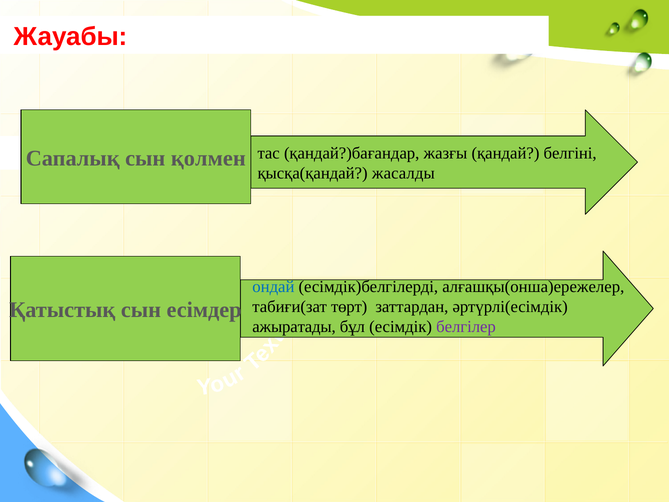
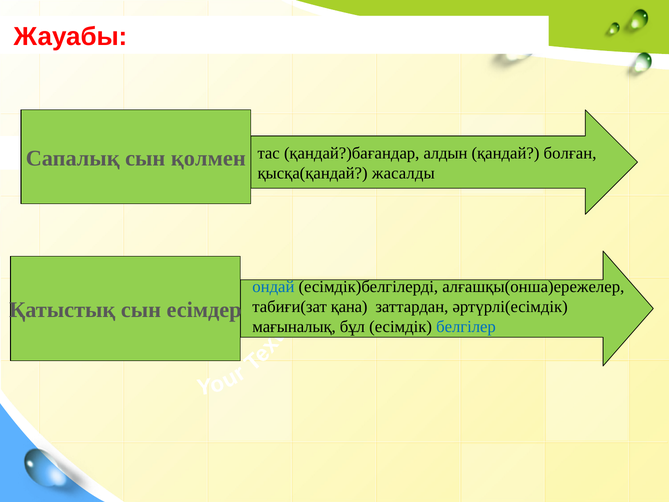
жазғы: жазғы -> алдын (446, 153)
белгіні: белгіні -> болған (570, 153)
төрт: төрт -> қана (349, 307)
ажыратады: ажыратады -> мағыналық (294, 327)
белгілер colour: purple -> blue (466, 327)
